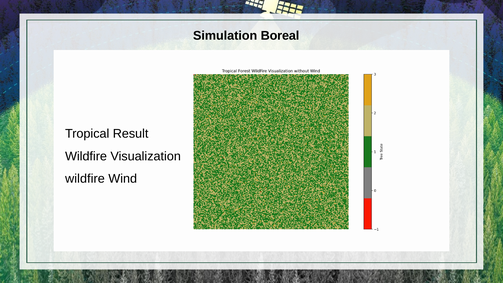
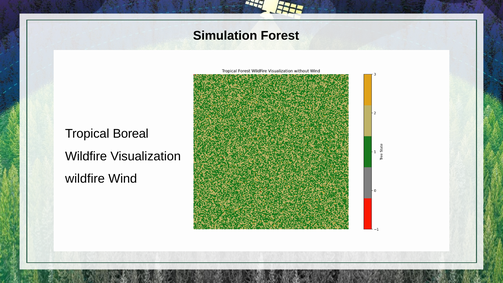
Boreal: Boreal -> Forest (280, 36)
Result: Result -> Boreal (131, 134)
